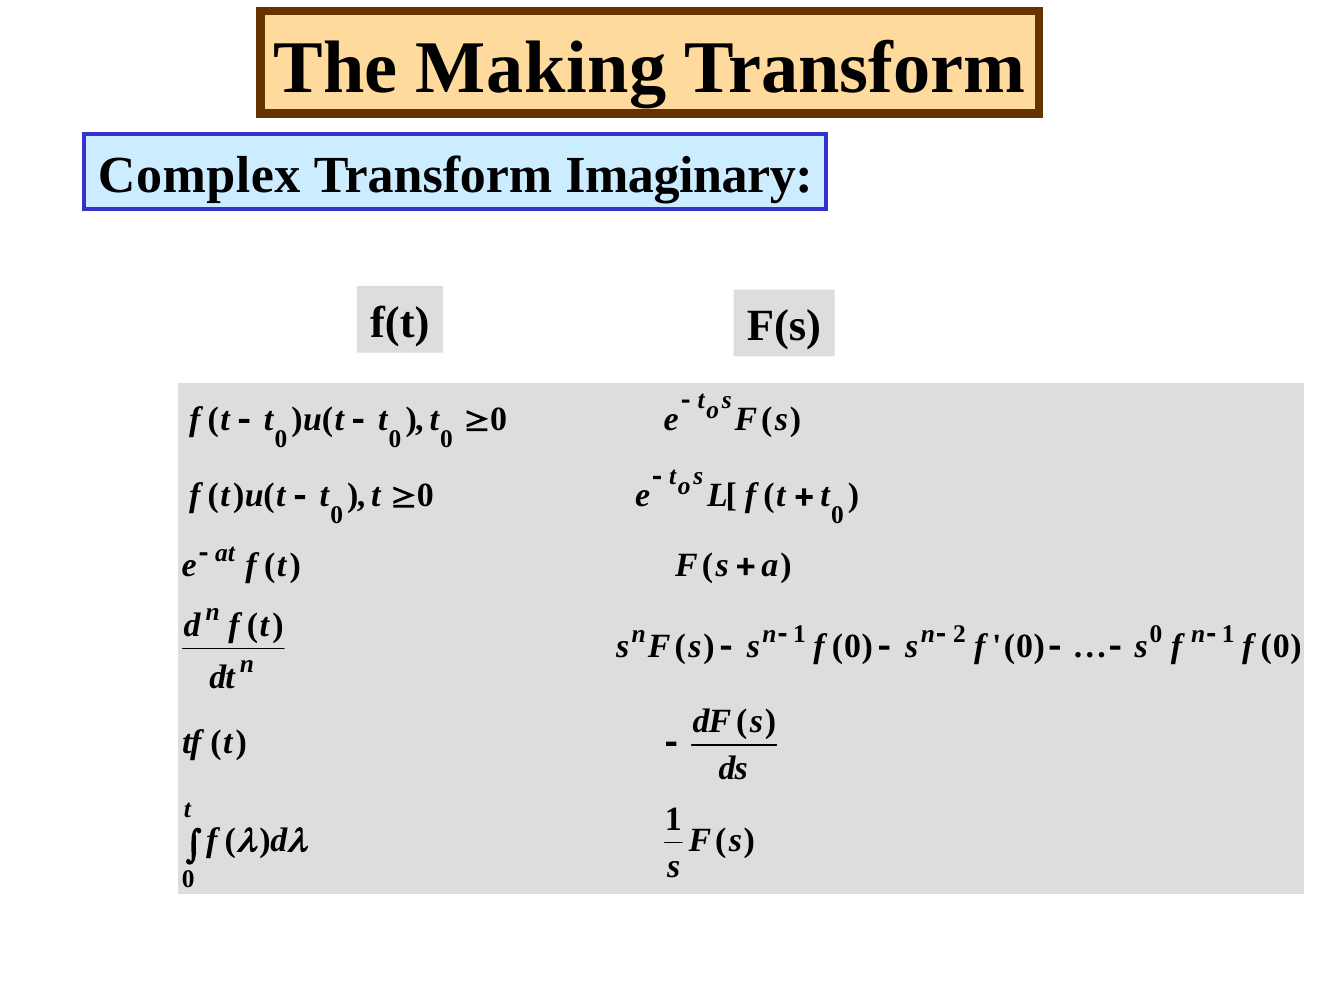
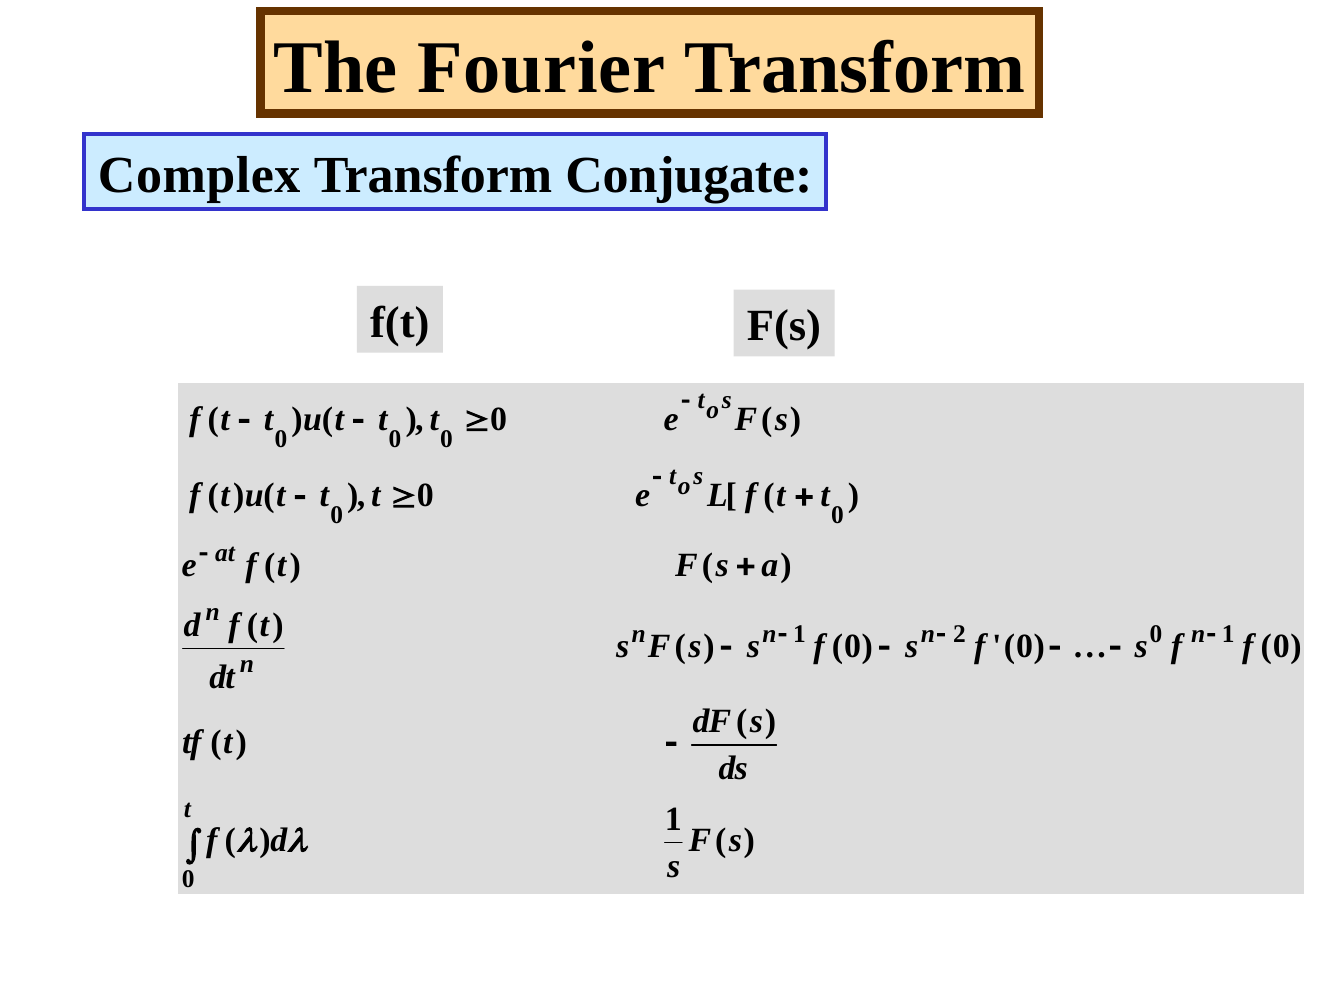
Making: Making -> Fourier (541, 68)
Imaginary: Imaginary -> Conjugate (689, 175)
